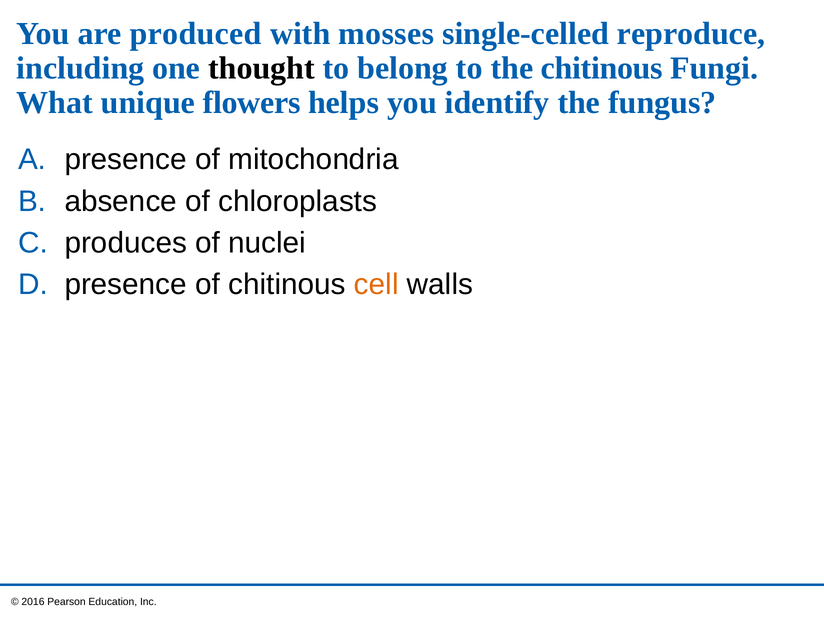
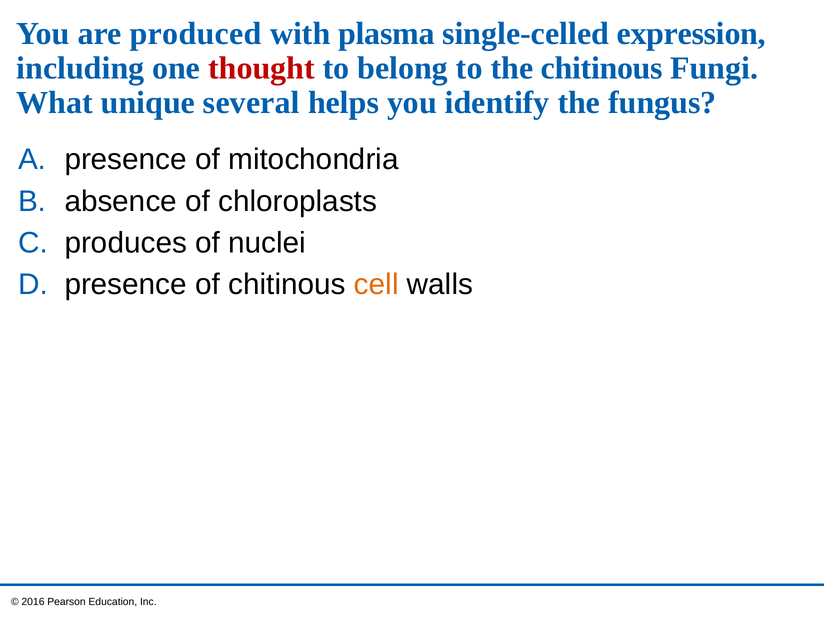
mosses: mosses -> plasma (387, 34)
reproduce: reproduce -> expression (691, 34)
thought colour: black -> red (262, 68)
flowers: flowers -> several (251, 103)
